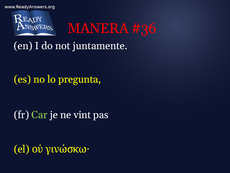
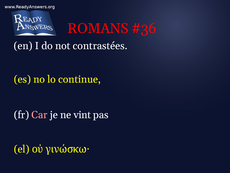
MANERA: MANERA -> ROMANS (98, 28)
juntamente: juntamente -> contrastées (100, 46)
pregunta: pregunta -> continue (80, 79)
Car colour: light green -> pink (39, 115)
